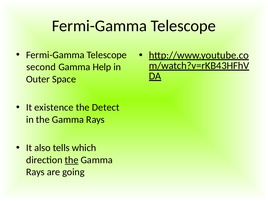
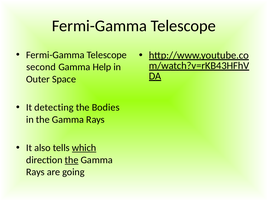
existence: existence -> detecting (54, 107)
Detect: Detect -> Bodies (106, 107)
which underline: none -> present (84, 148)
